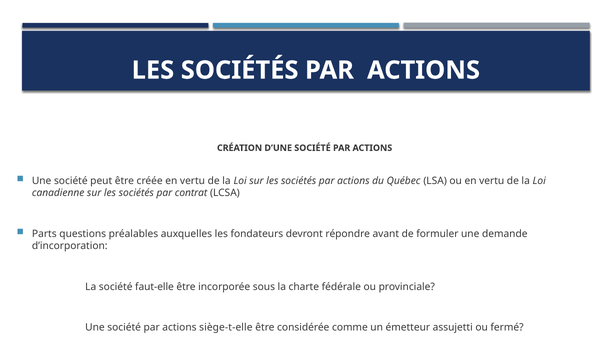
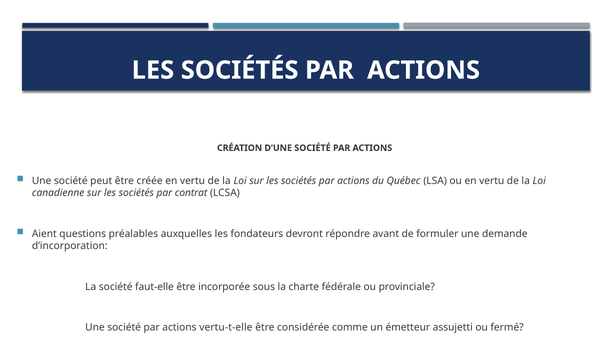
Parts: Parts -> Aient (44, 234)
siège-t-elle: siège-t-elle -> vertu-t-elle (226, 328)
